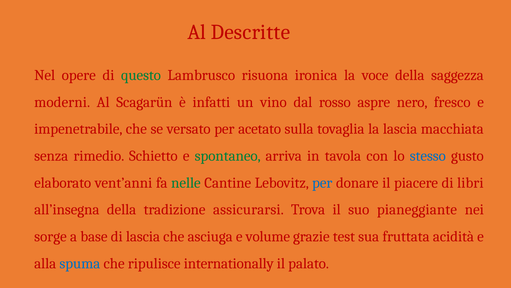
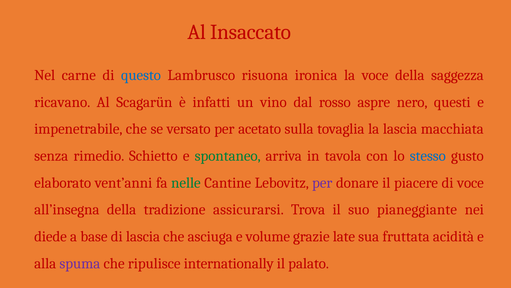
Descritte: Descritte -> Insaccato (251, 32)
opere: opere -> carne (79, 75)
questo colour: green -> blue (141, 75)
moderni: moderni -> ricavano (62, 102)
fresco: fresco -> questi (452, 102)
per colour: blue -> purple (322, 182)
di libri: libri -> voce (470, 182)
sorge: sorge -> diede (51, 236)
test: test -> late (344, 236)
spuma colour: blue -> purple (80, 263)
